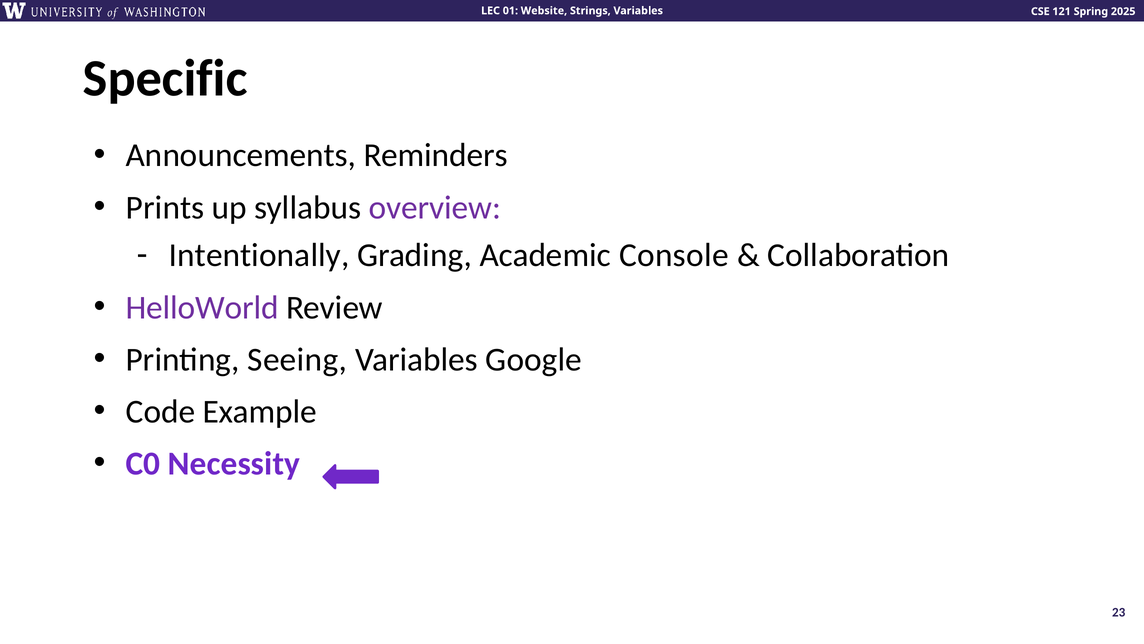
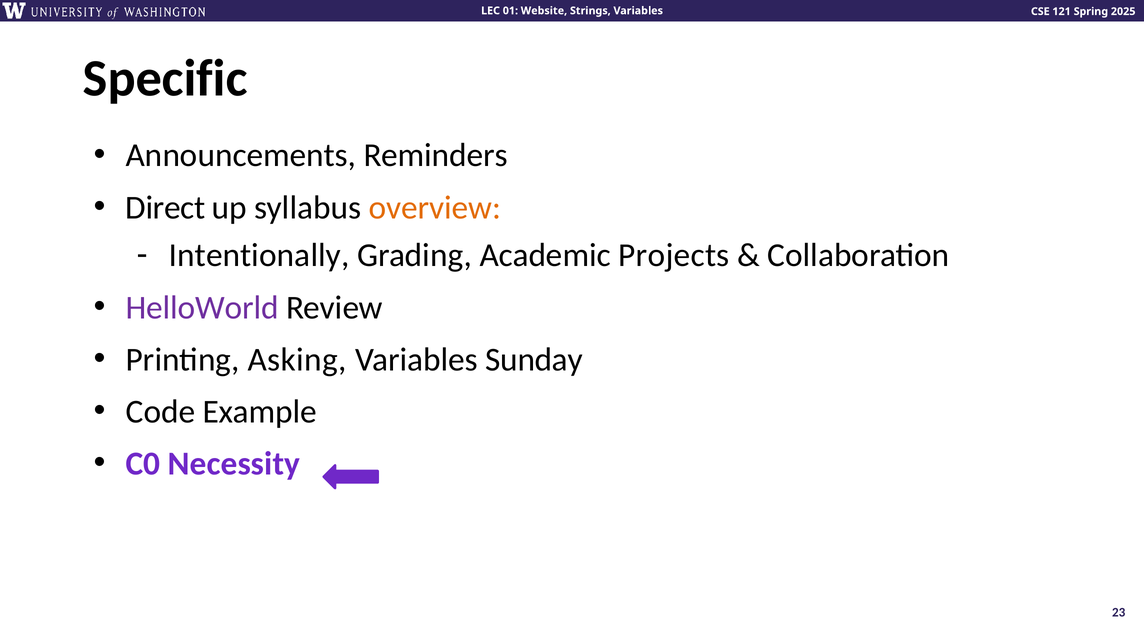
Prints: Prints -> Direct (165, 207)
overview colour: purple -> orange (435, 207)
Console: Console -> Projects (674, 255)
Seeing: Seeing -> Asking (297, 359)
Google: Google -> Sunday (534, 359)
